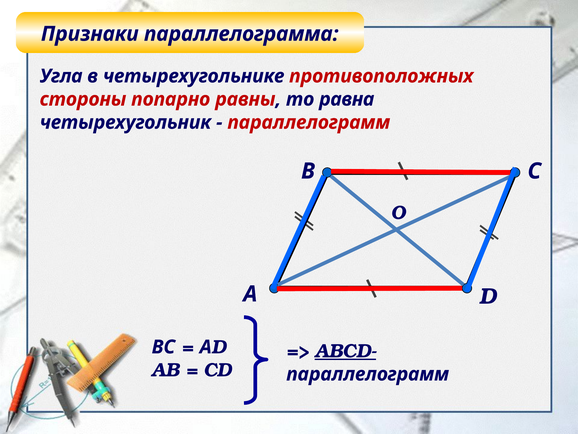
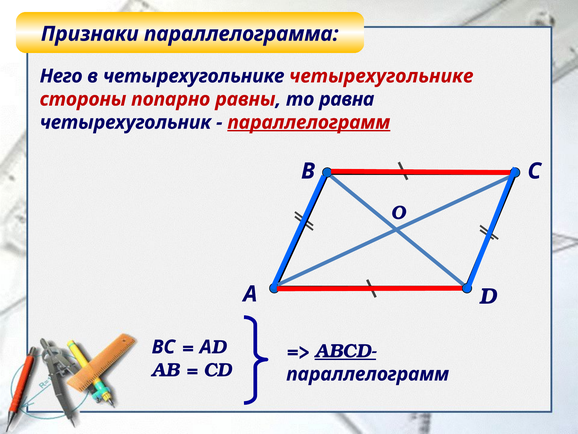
Угла: Угла -> Него (61, 76)
четырехугольнике противоположных: противоположных -> четырехугольнике (381, 76)
параллелограмм underline: none -> present (309, 122)
